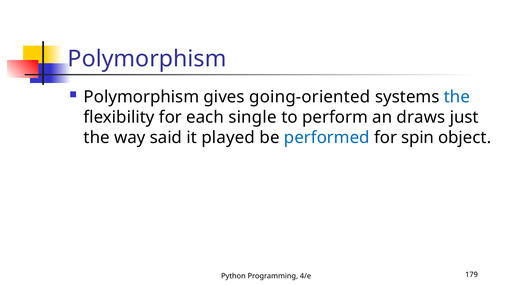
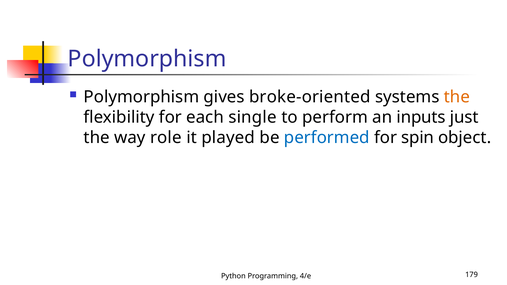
going-oriented: going-oriented -> broke-oriented (310, 97)
the colour: blue -> orange (457, 97)
draws: draws -> inputs (421, 117)
said: said -> role (166, 138)
